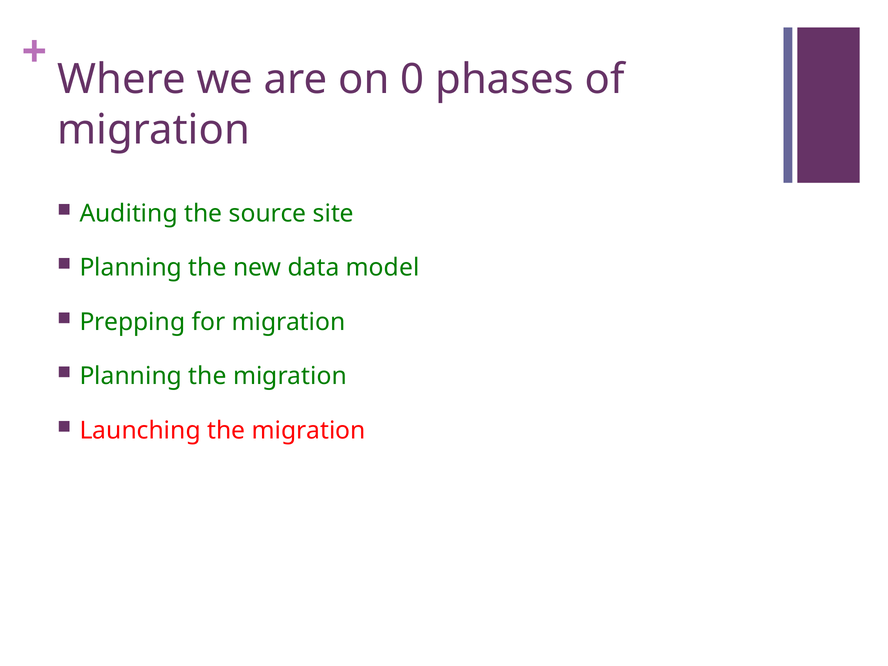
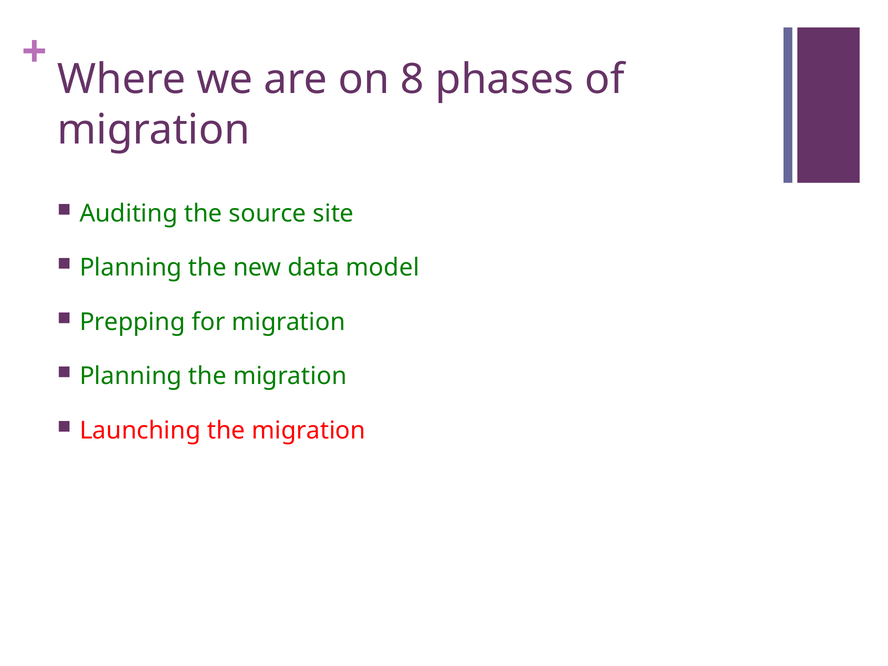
0: 0 -> 8 (412, 80)
